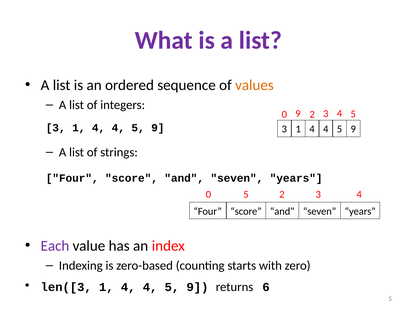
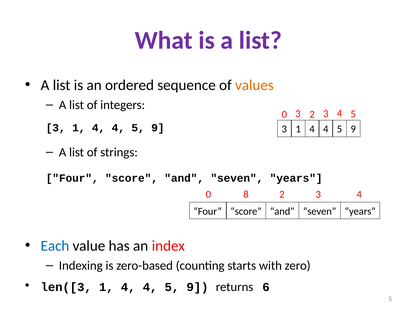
0 9: 9 -> 3 (298, 114)
0 5: 5 -> 8 (246, 194)
Each colour: purple -> blue (55, 246)
